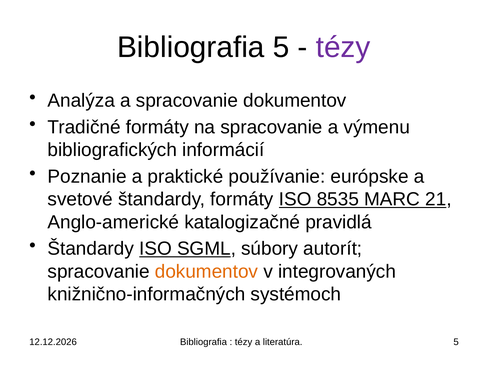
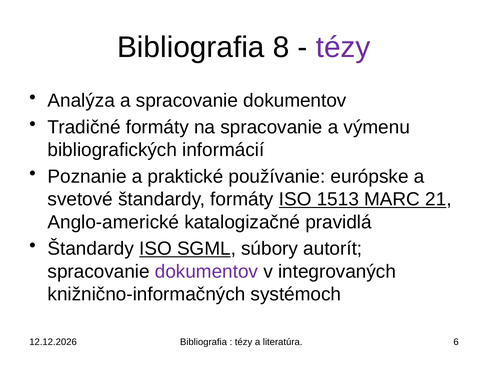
Bibliografia 5: 5 -> 8 (281, 47)
8535: 8535 -> 1513 (338, 199)
dokumentov colour: orange -> purple (207, 271)
literatúra 5: 5 -> 6 (456, 342)
